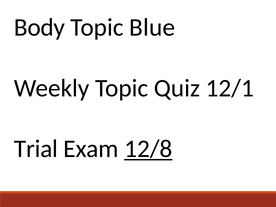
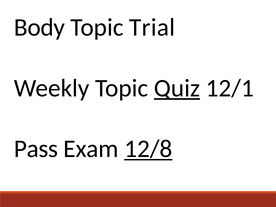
Blue: Blue -> Trial (152, 27)
Quiz underline: none -> present (177, 88)
Trial: Trial -> Pass (36, 149)
